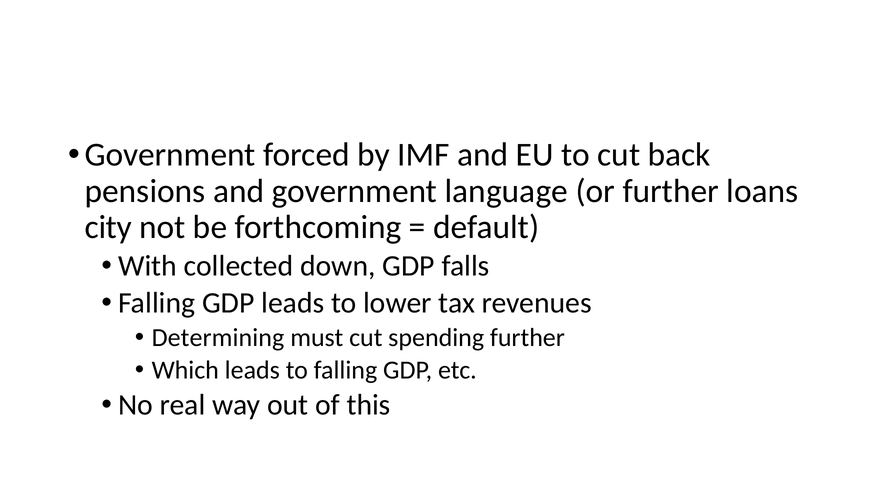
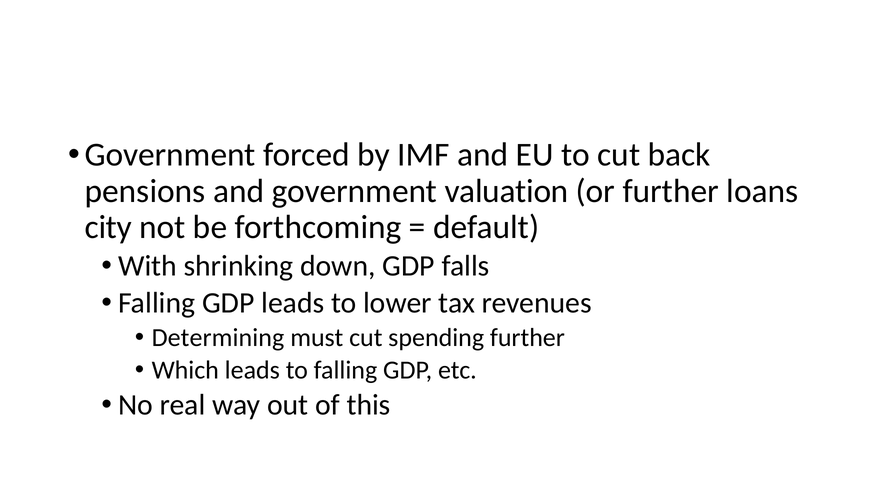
language: language -> valuation (507, 191)
collected: collected -> shrinking (239, 266)
